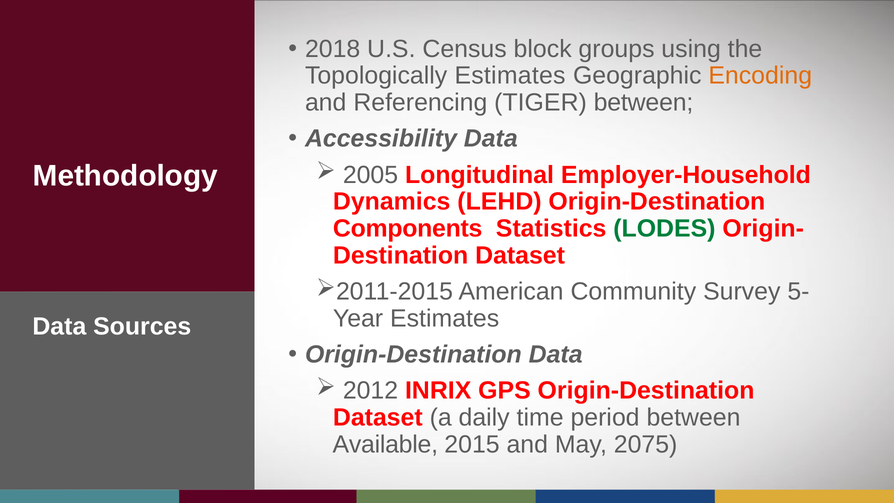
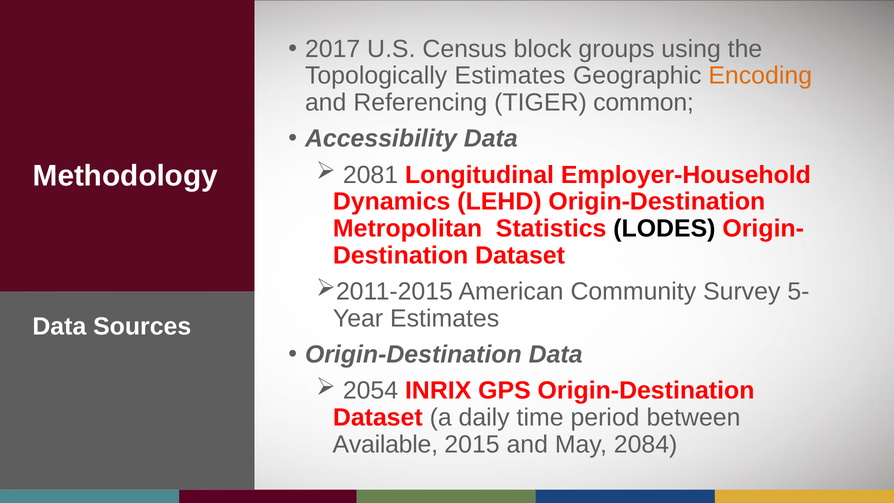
2018: 2018 -> 2017 (333, 49)
TIGER between: between -> common (644, 103)
2005: 2005 -> 2081 (370, 175)
Components: Components -> Metropolitan (408, 228)
LODES colour: green -> black (664, 228)
2012: 2012 -> 2054 (370, 391)
2075: 2075 -> 2084 (646, 444)
